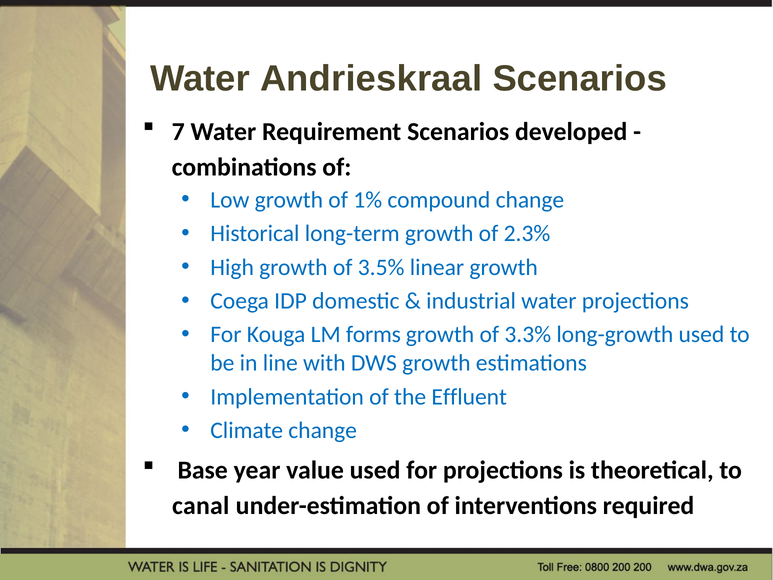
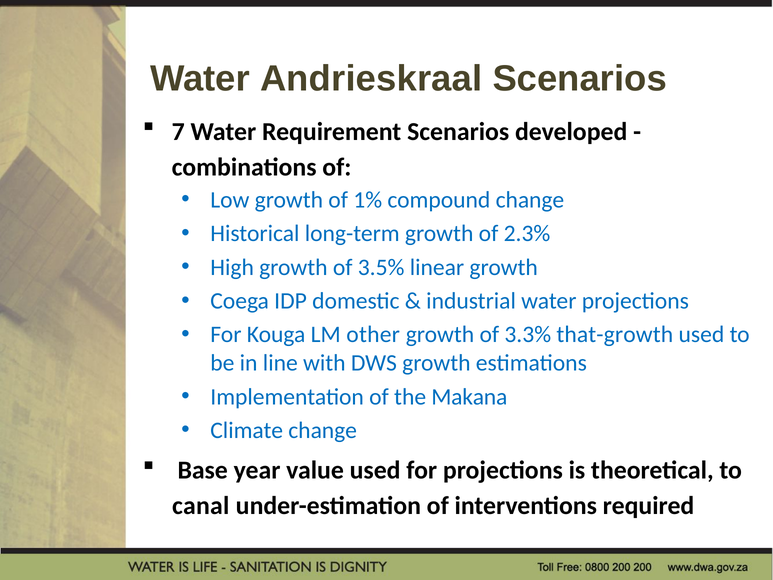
forms: forms -> other (373, 335)
long-growth: long-growth -> that-growth (615, 335)
Effluent: Effluent -> Makana (469, 397)
